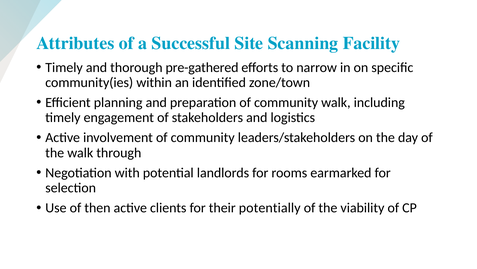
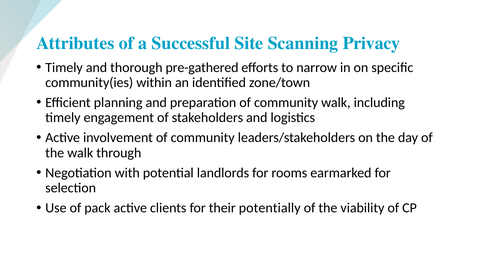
Facility: Facility -> Privacy (371, 43)
then: then -> pack (97, 207)
